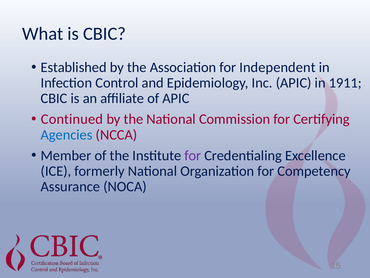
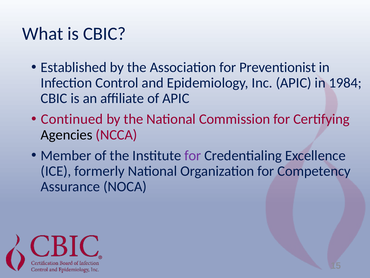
Independent: Independent -> Preventionist (278, 67)
1911: 1911 -> 1984 (345, 83)
Agencies colour: blue -> black (67, 135)
